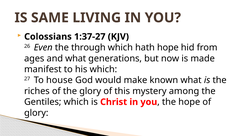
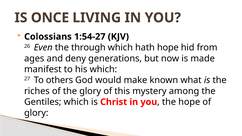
SAME: SAME -> ONCE (50, 18)
1:37-27: 1:37-27 -> 1:54-27 (90, 37)
and what: what -> deny (76, 58)
house: house -> others (59, 80)
